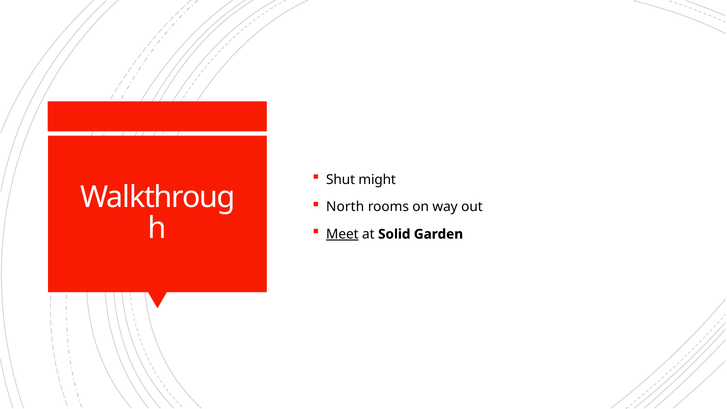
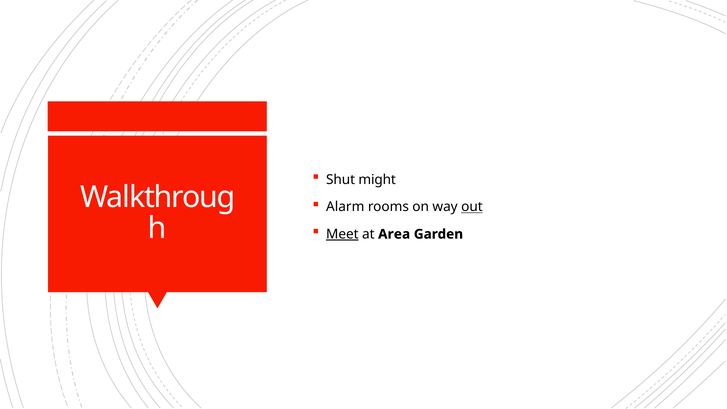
North: North -> Alarm (345, 207)
out underline: none -> present (472, 207)
Solid: Solid -> Area (394, 234)
